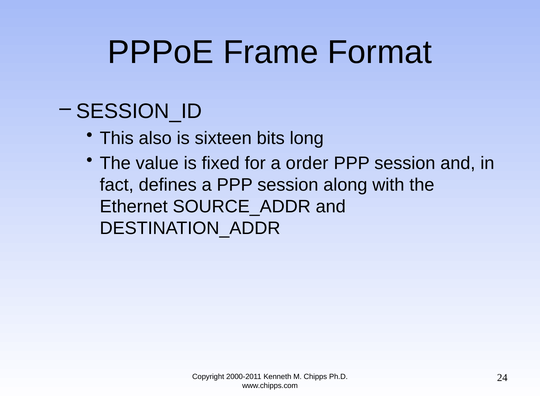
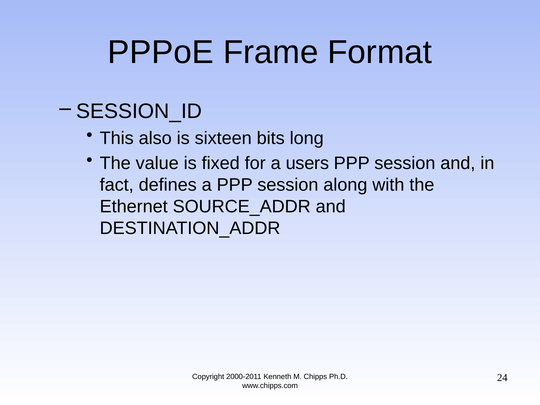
order: order -> users (307, 163)
